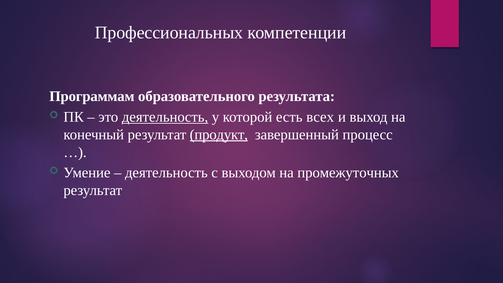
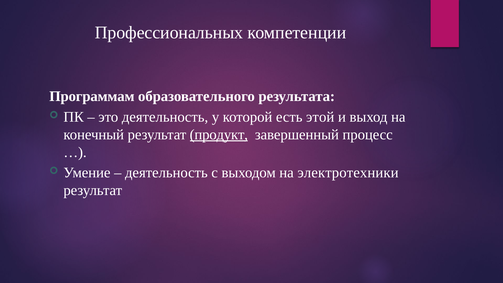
деятельность underline: present -> none (165, 117)
всех: всех -> этой (320, 117)
промежуточных: промежуточных -> электротехники (348, 173)
